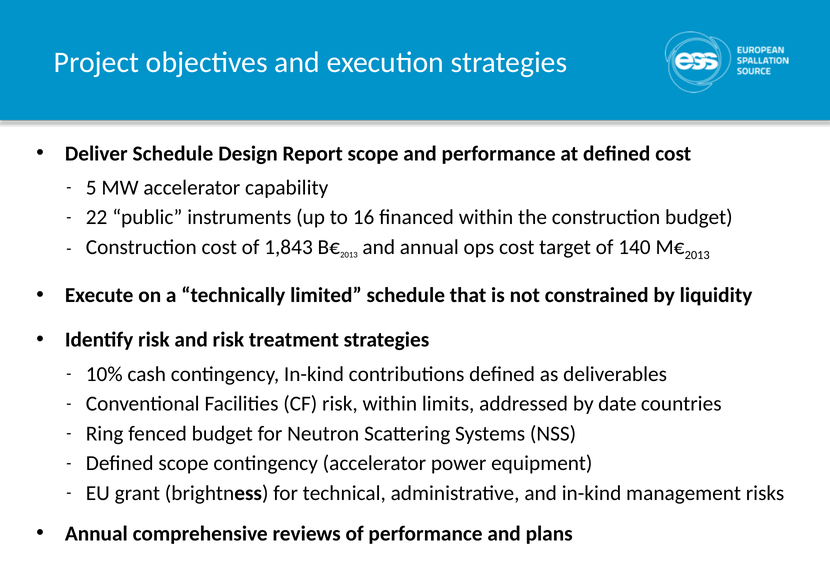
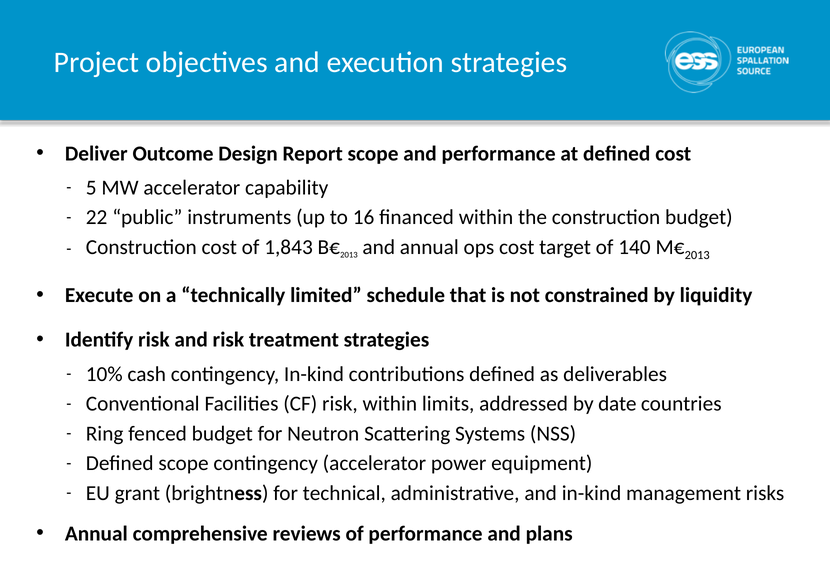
Deliver Schedule: Schedule -> Outcome (173, 154)
